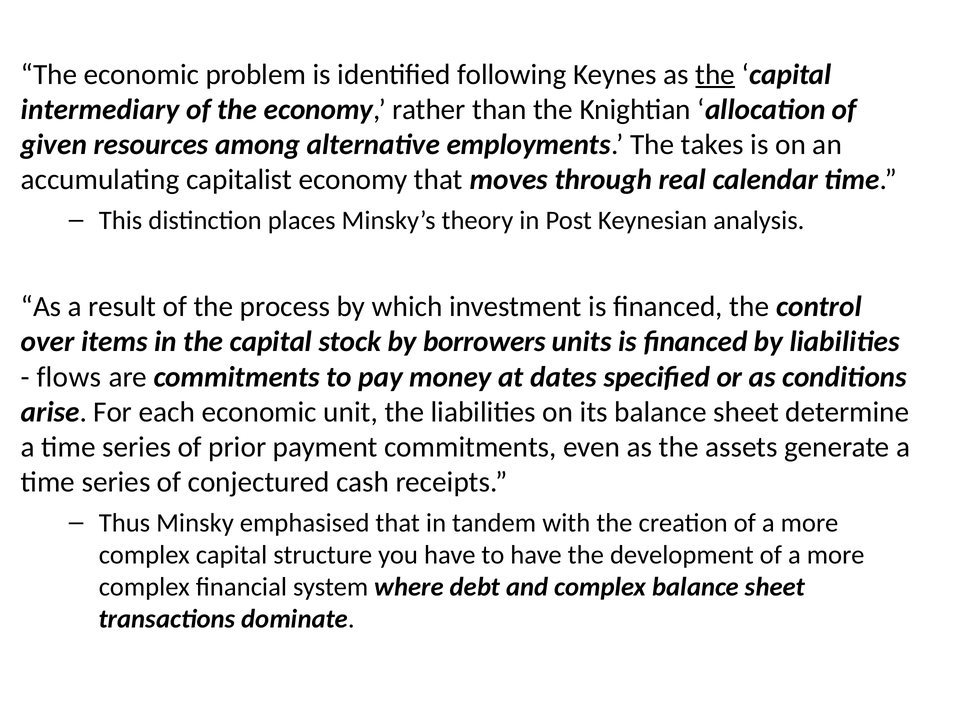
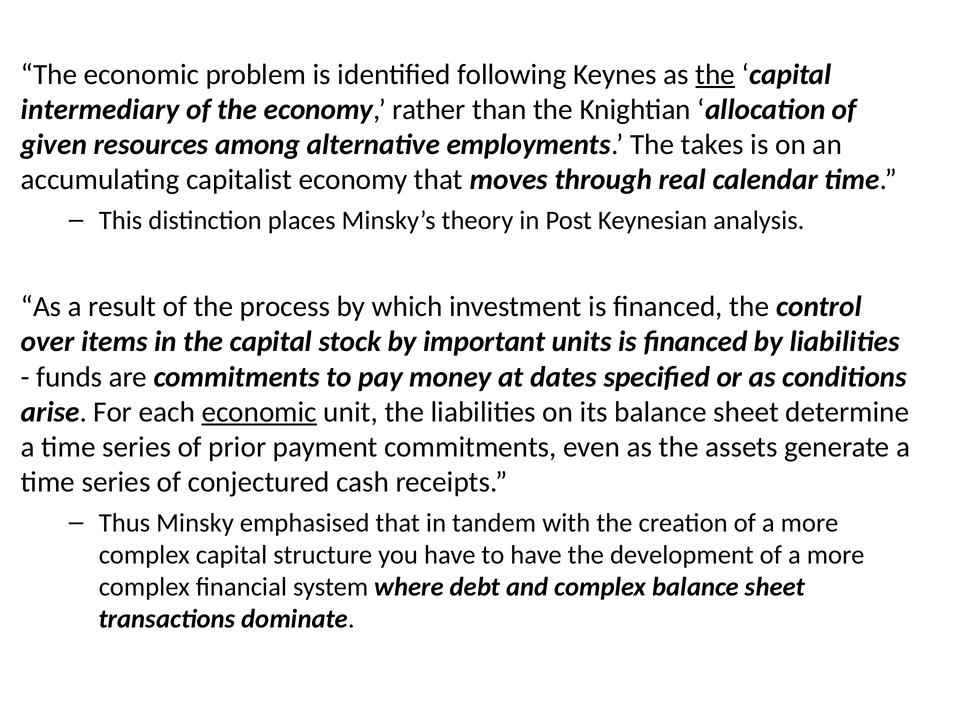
borrowers: borrowers -> important (484, 342)
flows: flows -> funds (69, 377)
economic underline: none -> present (259, 412)
